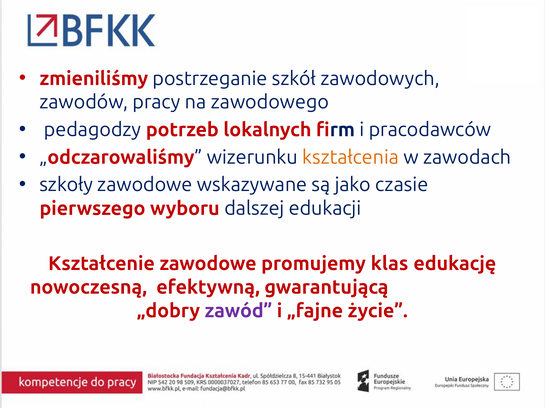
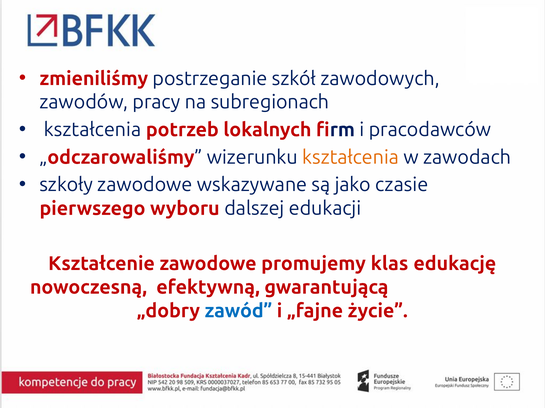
zawodowego: zawodowego -> subregionach (270, 102)
pedagodzy: pedagodzy -> kształcenia (93, 130)
zawód colour: purple -> blue (238, 311)
